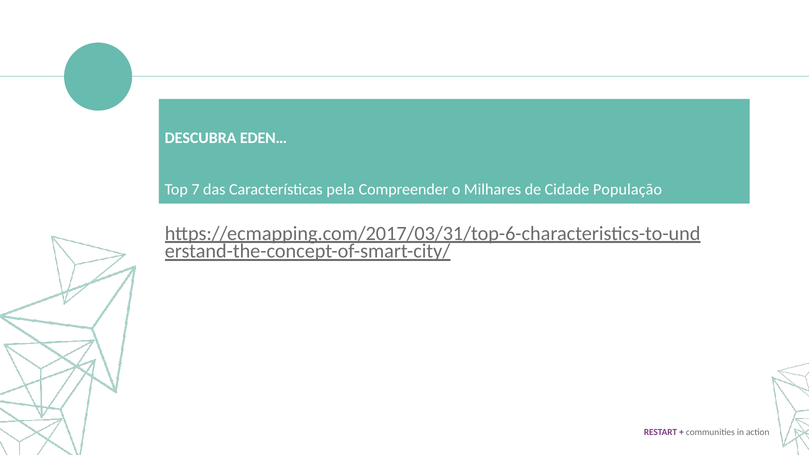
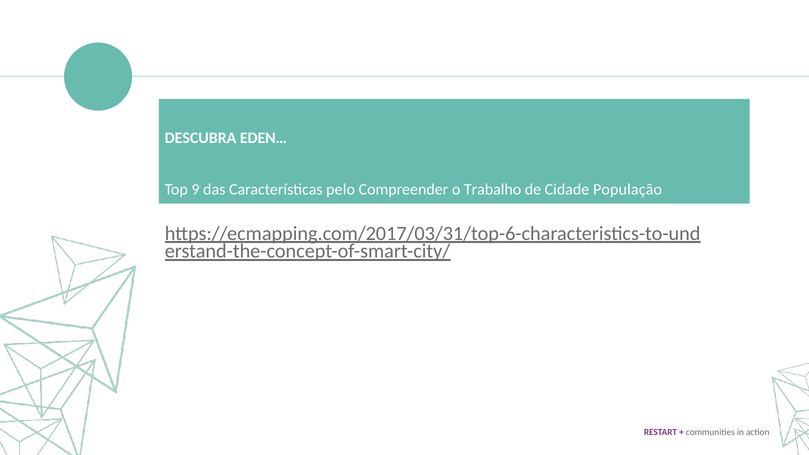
7: 7 -> 9 (196, 190)
pela: pela -> pelo (341, 190)
Milhares: Milhares -> Trabalho (493, 190)
